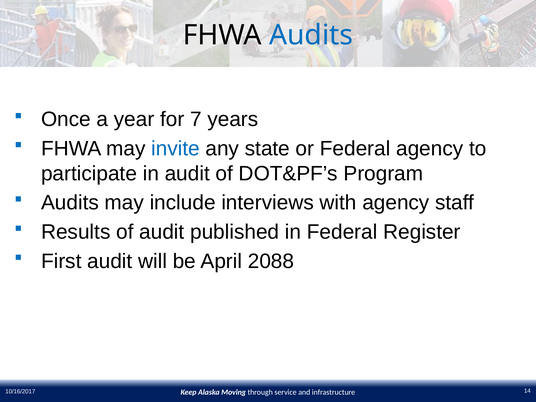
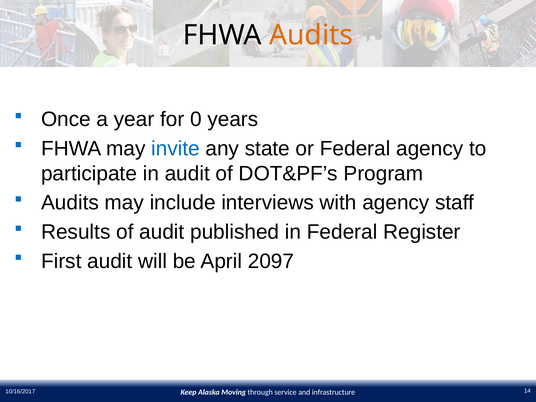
Audits colour: blue -> orange (311, 35)
7: 7 -> 0 (196, 119)
2088: 2088 -> 2097 (271, 261)
